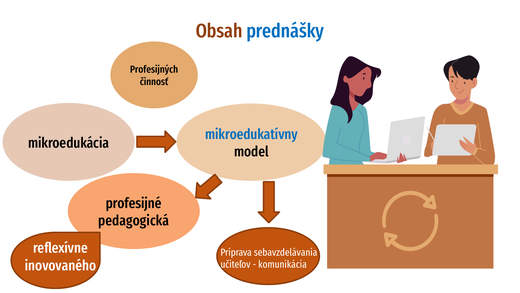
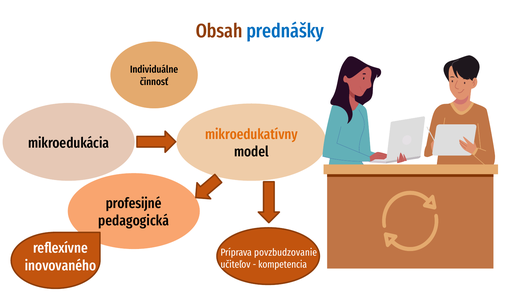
Profesijných: Profesijných -> Individuálne (154, 69)
mikroedukatívny colour: blue -> orange (251, 134)
sebavzdelávania: sebavzdelávania -> povzbudzovanie (286, 252)
komunikácia: komunikácia -> kompetencia (283, 264)
